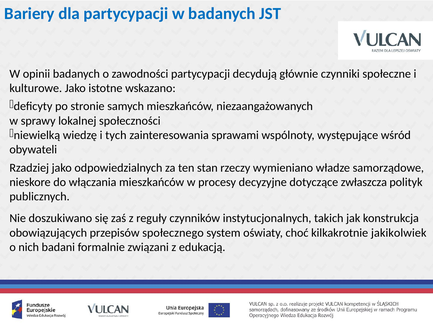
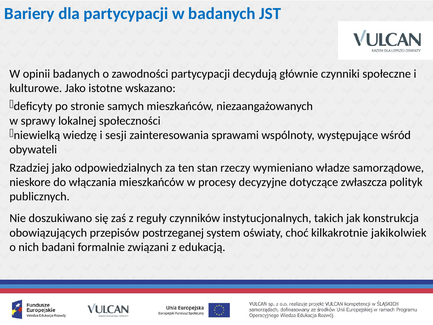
tych: tych -> sesji (116, 135)
społecznego: społecznego -> postrzeganej (173, 233)
